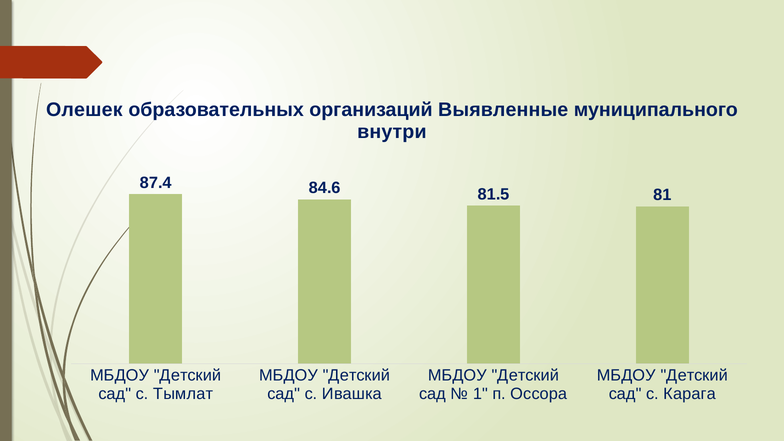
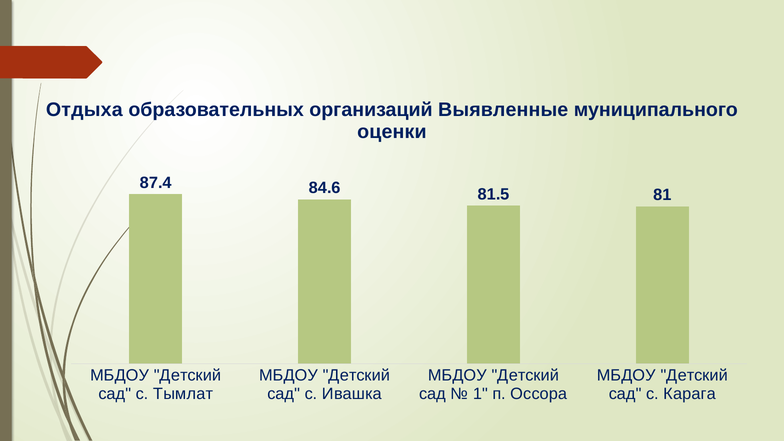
Олешек: Олешек -> Отдыха (84, 110)
внутри: внутри -> оценки (392, 132)
